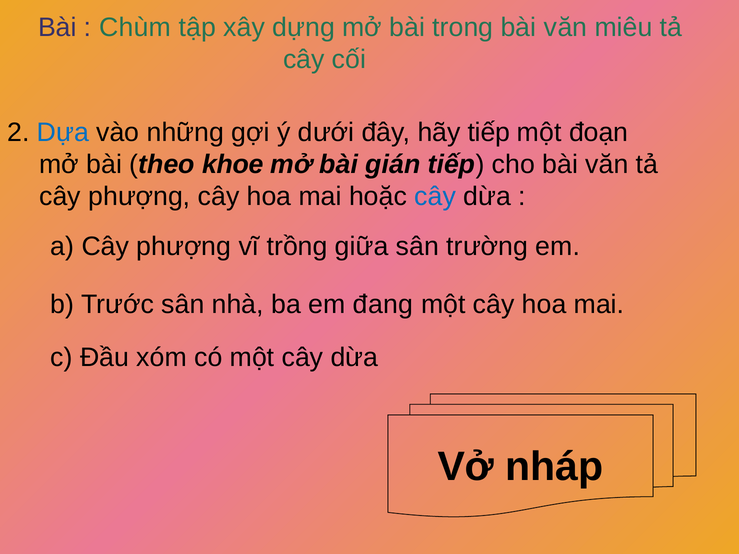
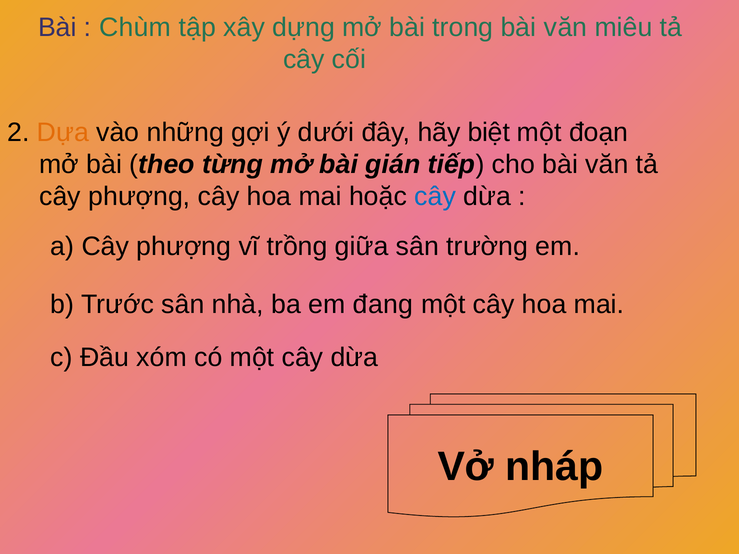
Dựa colour: blue -> orange (63, 132)
hãy tiếp: tiếp -> biệt (489, 132)
khoe: khoe -> từng (233, 164)
